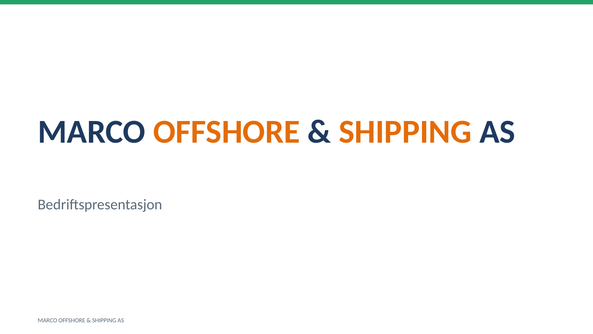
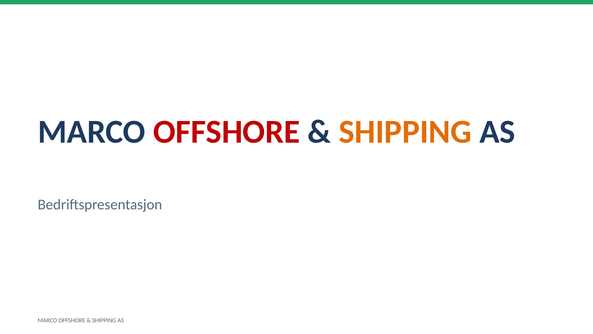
OFFSHORE colour: orange -> red (227, 132)
